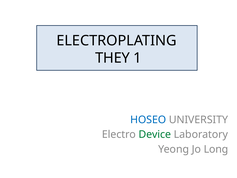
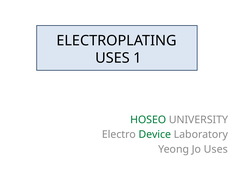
THEY: THEY -> USES (112, 58)
HOSEO colour: blue -> green (148, 120)
Jo Long: Long -> Uses (216, 149)
